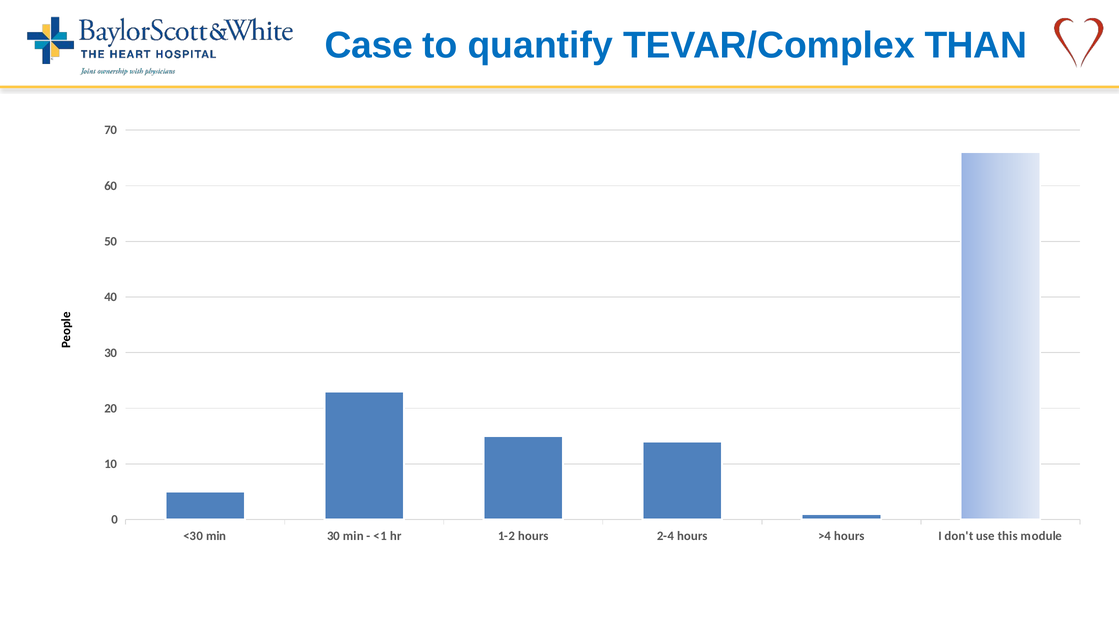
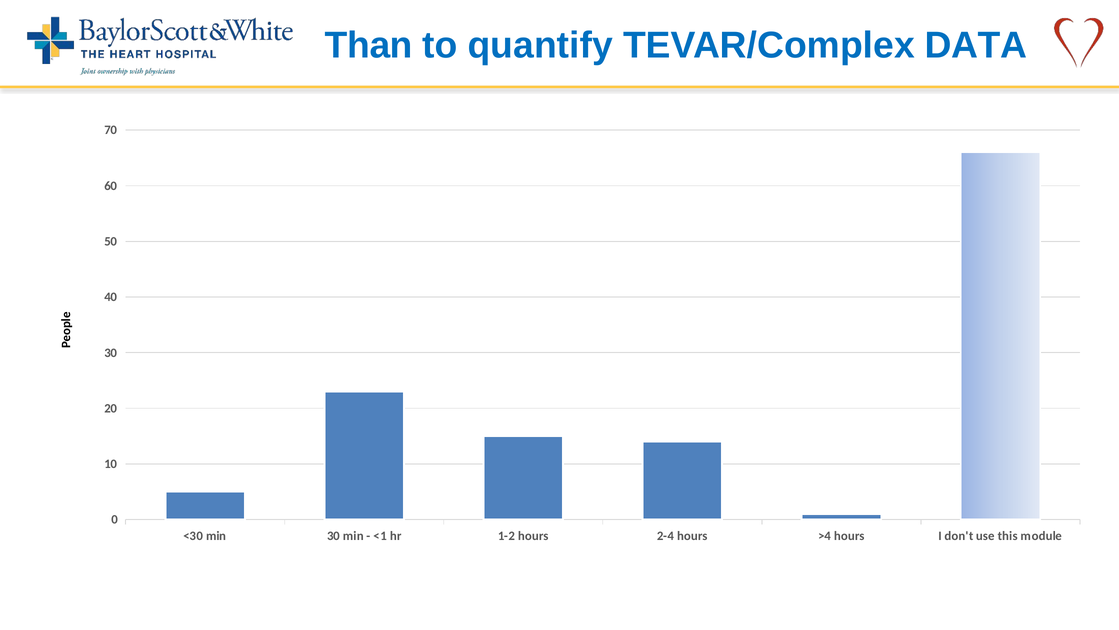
Case: Case -> Than (369, 45)
THAN: THAN -> DATA (976, 45)
